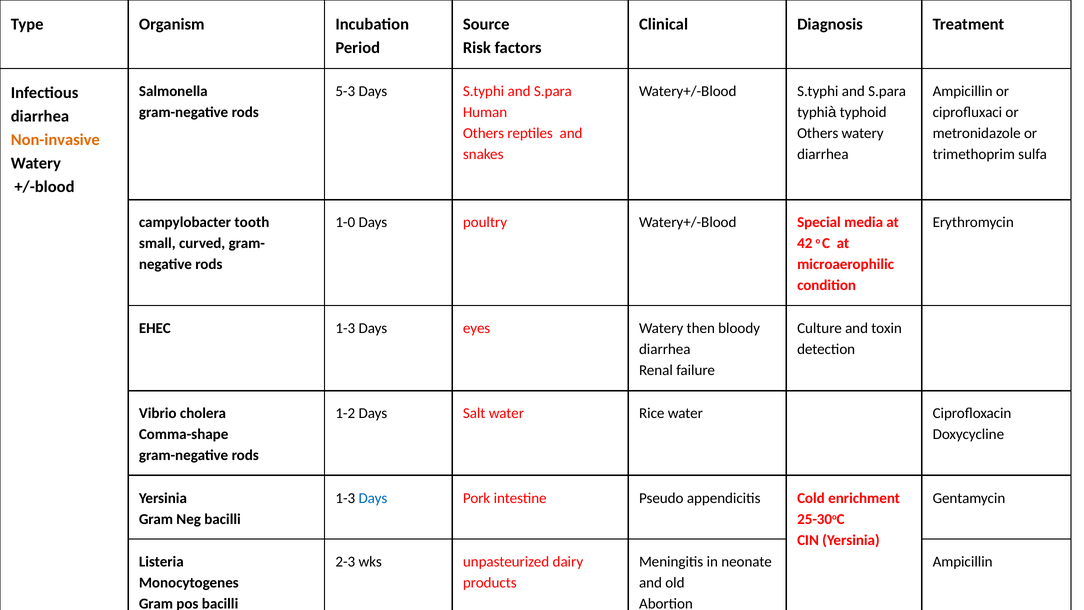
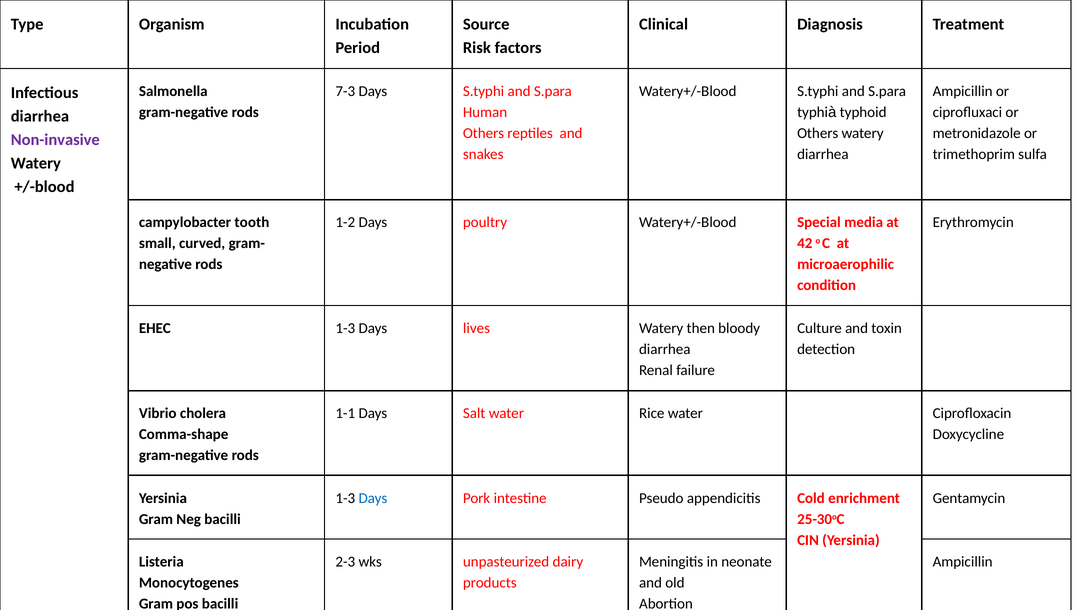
5-3: 5-3 -> 7-3 (345, 91)
Non-invasive colour: orange -> purple (55, 140)
1-0: 1-0 -> 1-2 (345, 222)
eyes: eyes -> lives (477, 328)
1-2: 1-2 -> 1-1 (345, 413)
